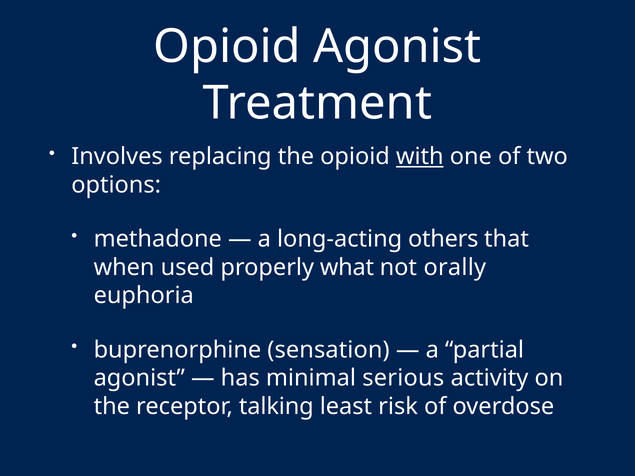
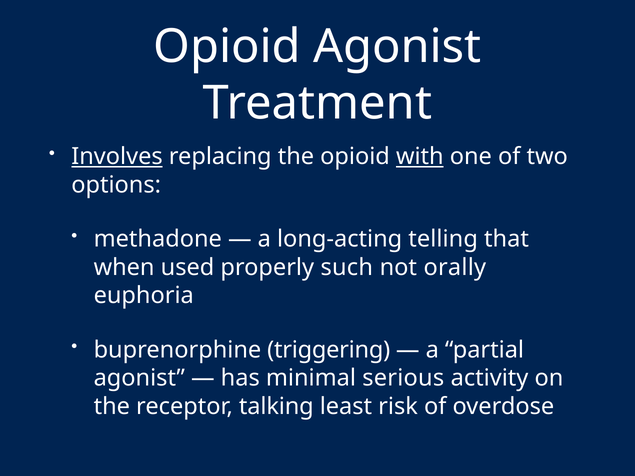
Involves underline: none -> present (117, 157)
others: others -> telling (443, 239)
what: what -> such (347, 267)
sensation: sensation -> triggering (329, 350)
